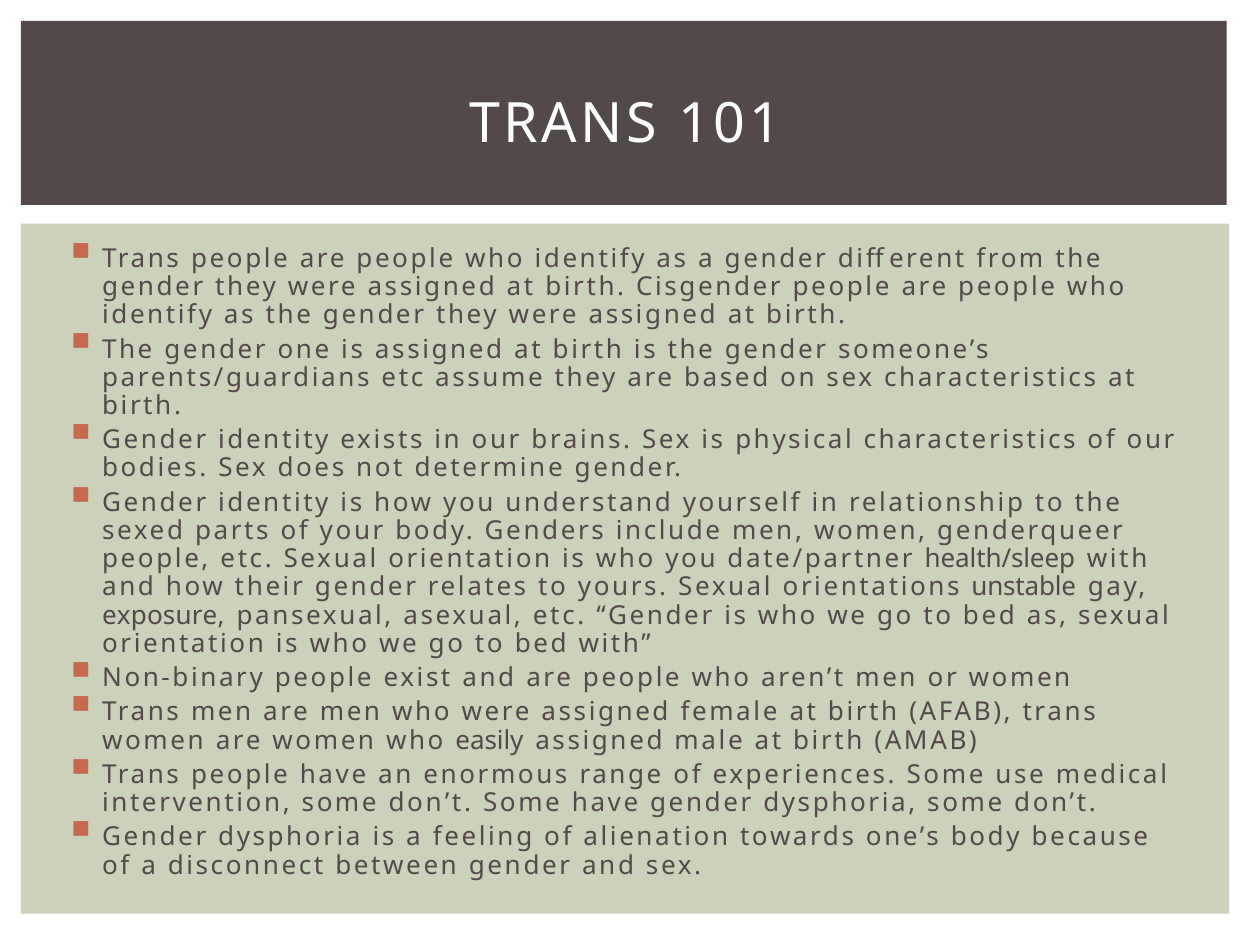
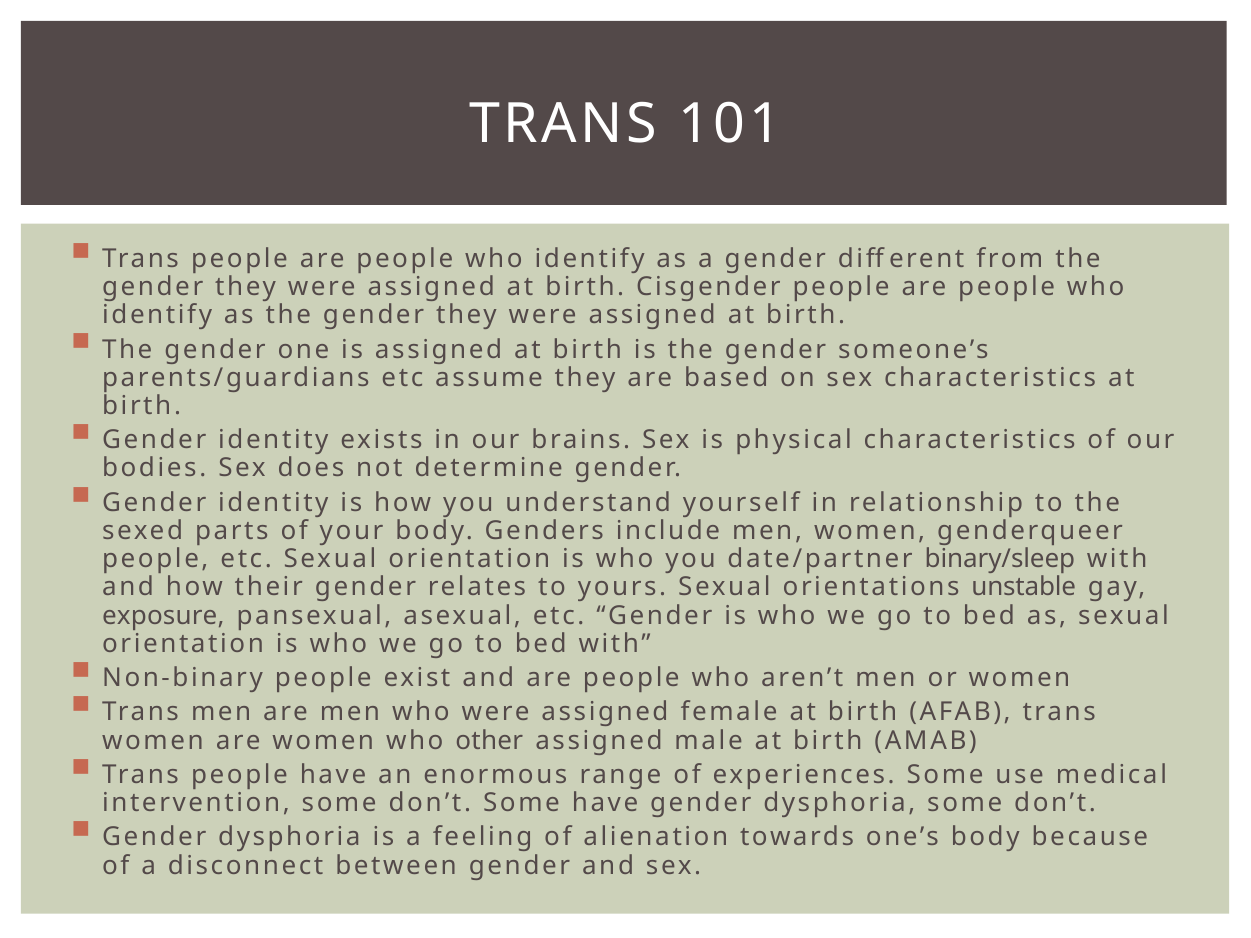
health/sleep: health/sleep -> binary/sleep (1000, 559)
easily: easily -> other (489, 741)
